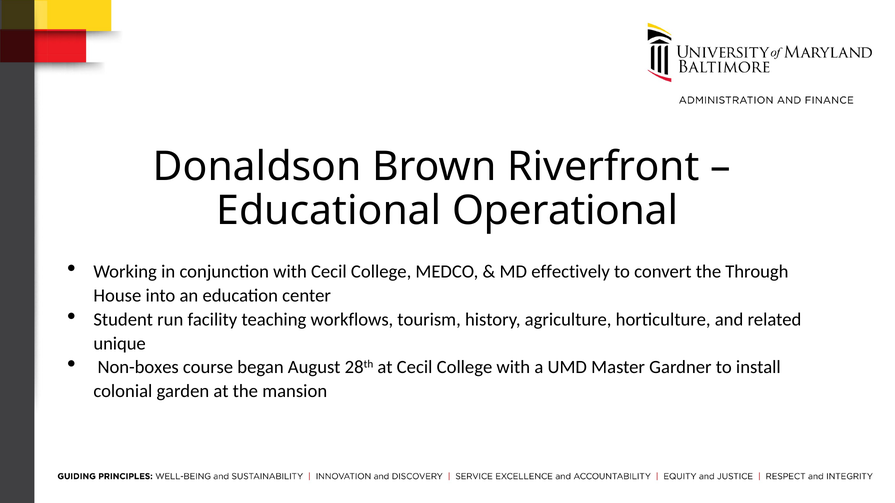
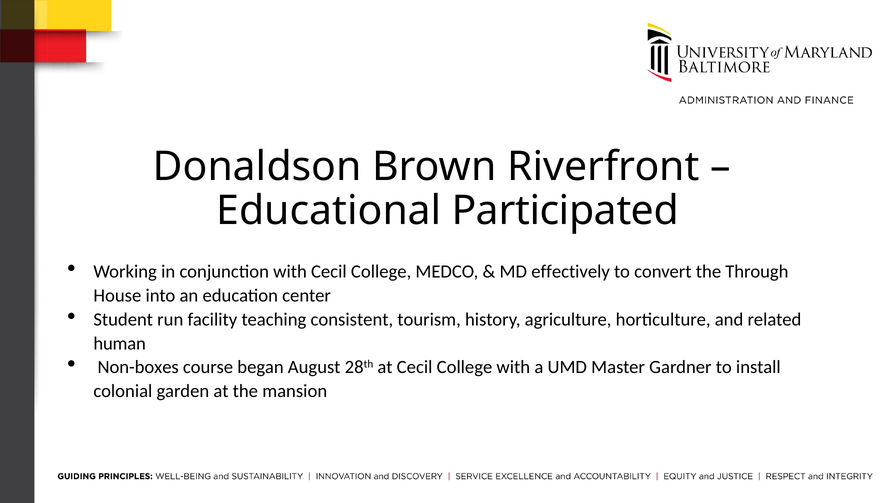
Operational: Operational -> Participated (565, 211)
workflows: workflows -> consistent (352, 320)
unique: unique -> human (120, 344)
